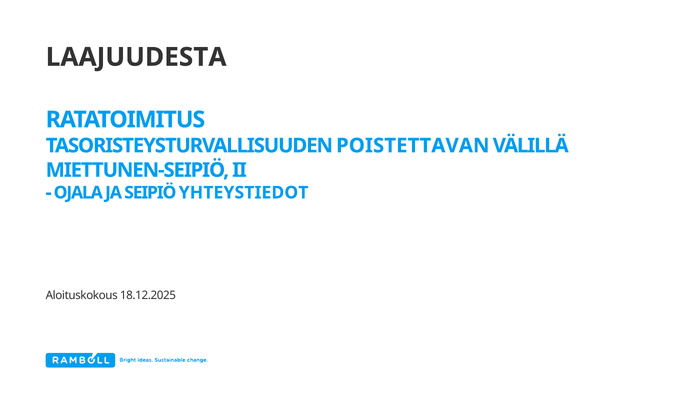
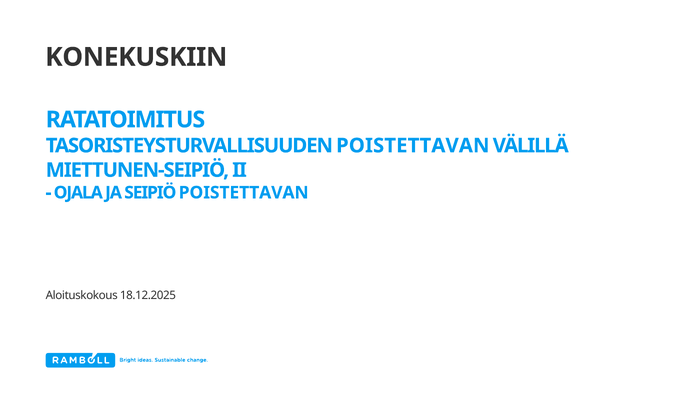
LAAJUUDESTA: LAAJUUDESTA -> KONEKUSKIIN (136, 57)
SEIPIÖ YHTEYSTIEDOT: YHTEYSTIEDOT -> POISTETTAVAN (244, 192)
